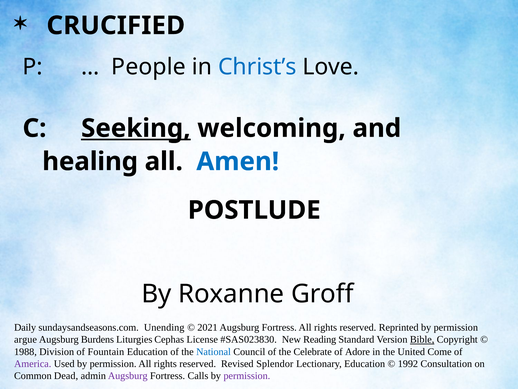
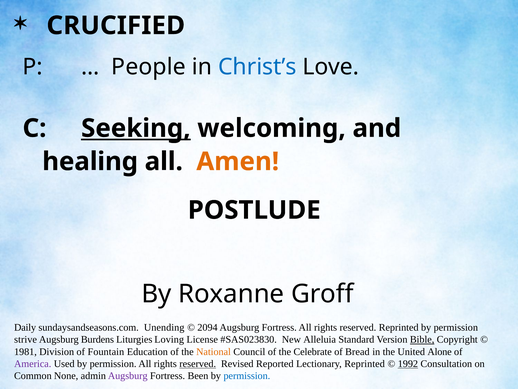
Amen colour: blue -> orange (238, 161)
2021: 2021 -> 2094 (208, 327)
argue: argue -> strive (26, 339)
Cephas: Cephas -> Loving (169, 339)
Reading: Reading -> Alleluia (320, 339)
1988: 1988 -> 1981 (25, 351)
National colour: blue -> orange (214, 351)
Adore: Adore -> Bread (357, 351)
Come: Come -> Alone (440, 351)
reserved underline: none -> present (198, 363)
Splendor: Splendor -> Reported (275, 363)
Lectionary Education: Education -> Reprinted (365, 363)
1992 underline: none -> present (408, 363)
Dead: Dead -> None (66, 375)
Calls: Calls -> Been (198, 375)
permission colour: purple -> blue (247, 375)
